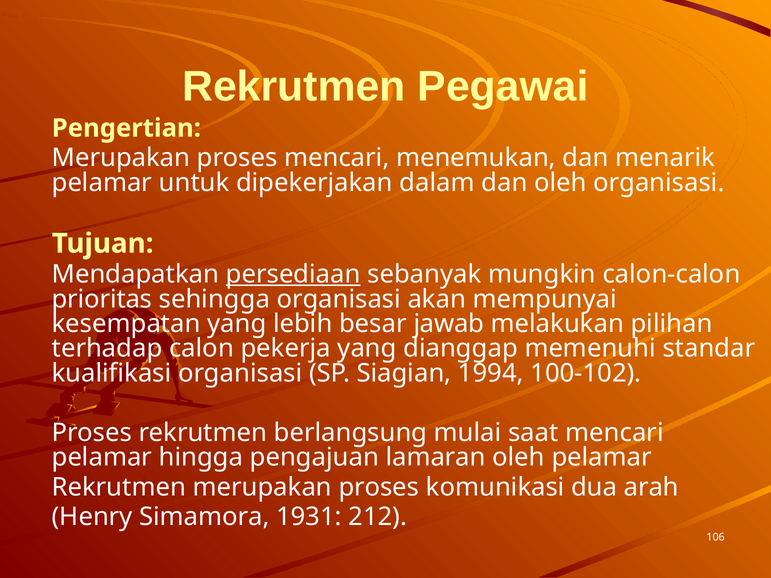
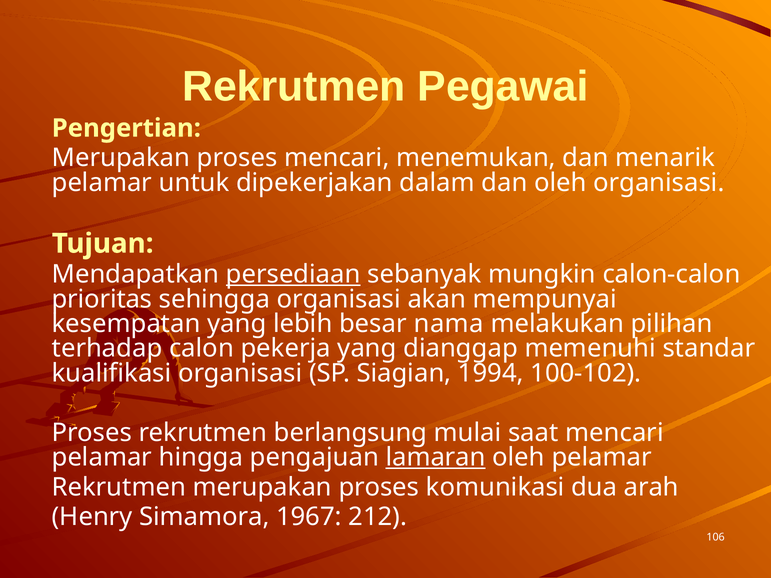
jawab: jawab -> nama (449, 324)
lamaran underline: none -> present (436, 458)
1931: 1931 -> 1967 (309, 517)
